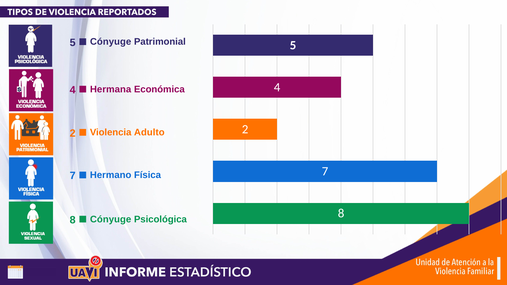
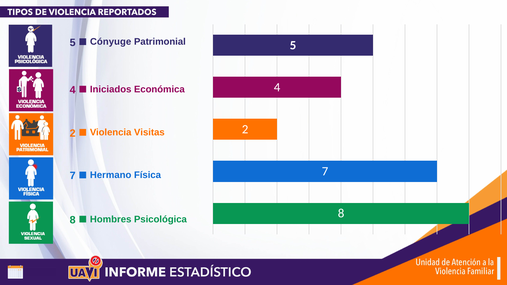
Hermana: Hermana -> Iniciados (111, 89)
Adulto: Adulto -> Visitas (149, 133)
Cónyuge: Cónyuge -> Hombres (111, 219)
